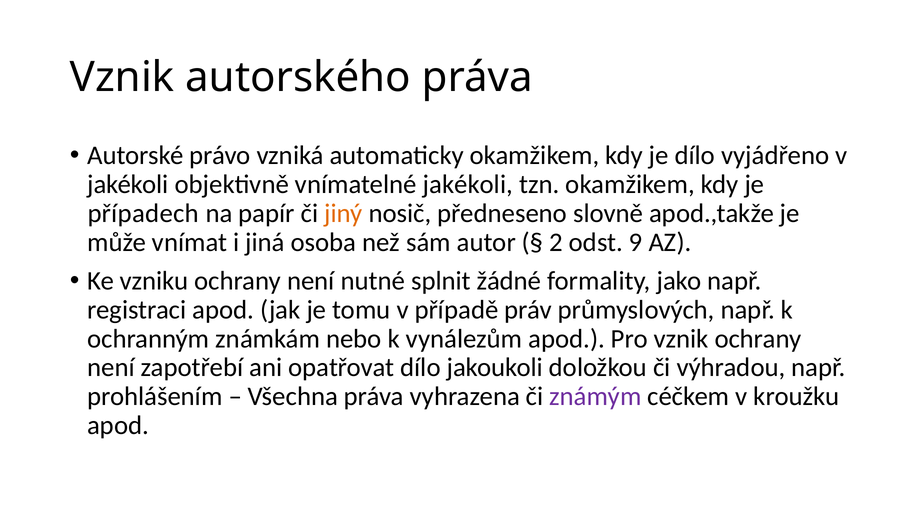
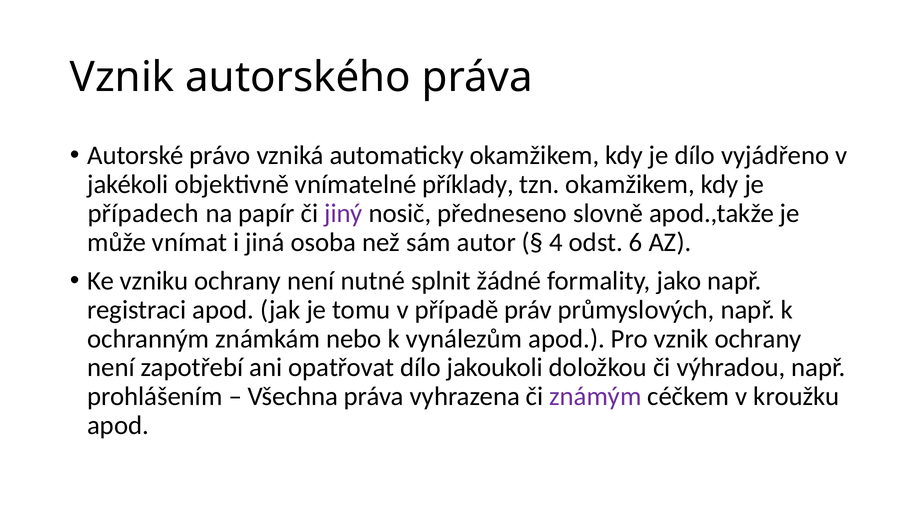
vnímatelné jakékoli: jakékoli -> příklady (468, 184)
jiný colour: orange -> purple (343, 213)
2: 2 -> 4 (556, 242)
9: 9 -> 6 (636, 242)
